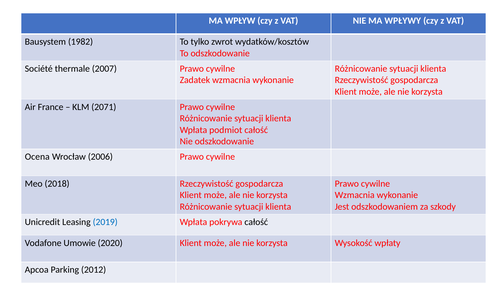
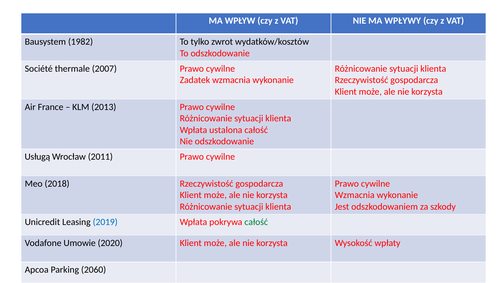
2071: 2071 -> 2013 (104, 107)
podmiot: podmiot -> ustalona (226, 130)
Ocena: Ocena -> Usługą (37, 157)
2006: 2006 -> 2011 (100, 157)
całość colour: black -> green (256, 222)
2012: 2012 -> 2060 (94, 270)
